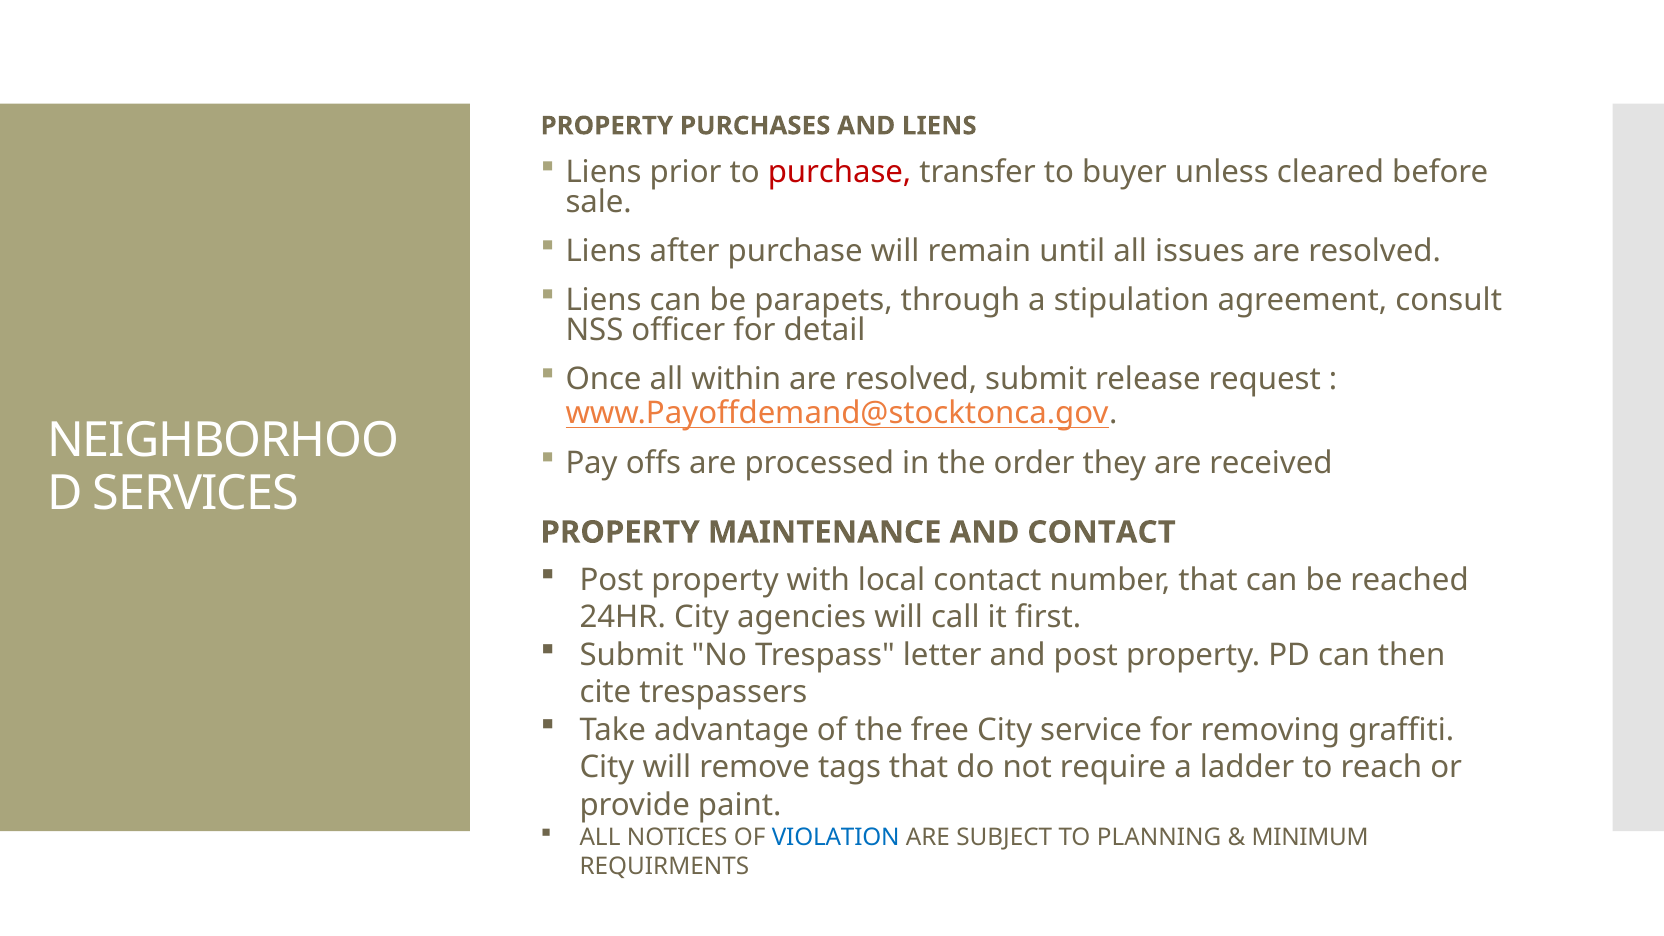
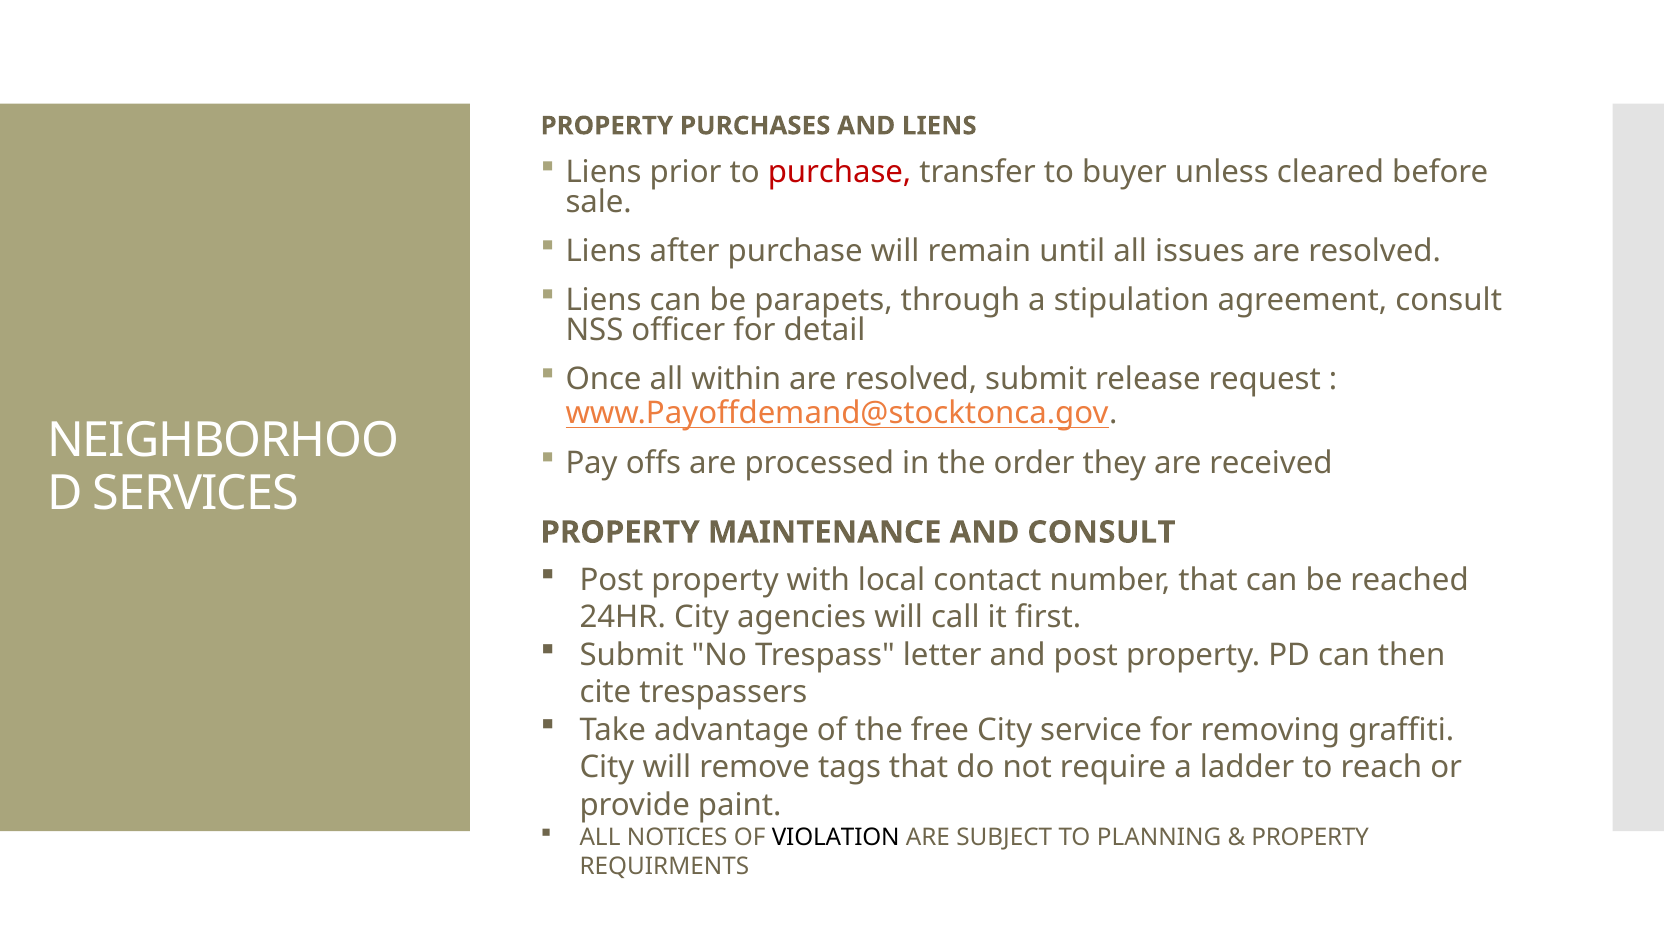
AND CONTACT: CONTACT -> CONSULT (1101, 532)
VIOLATION colour: blue -> black (836, 838)
MINIMUM: MINIMUM -> PROPERTY (1310, 838)
